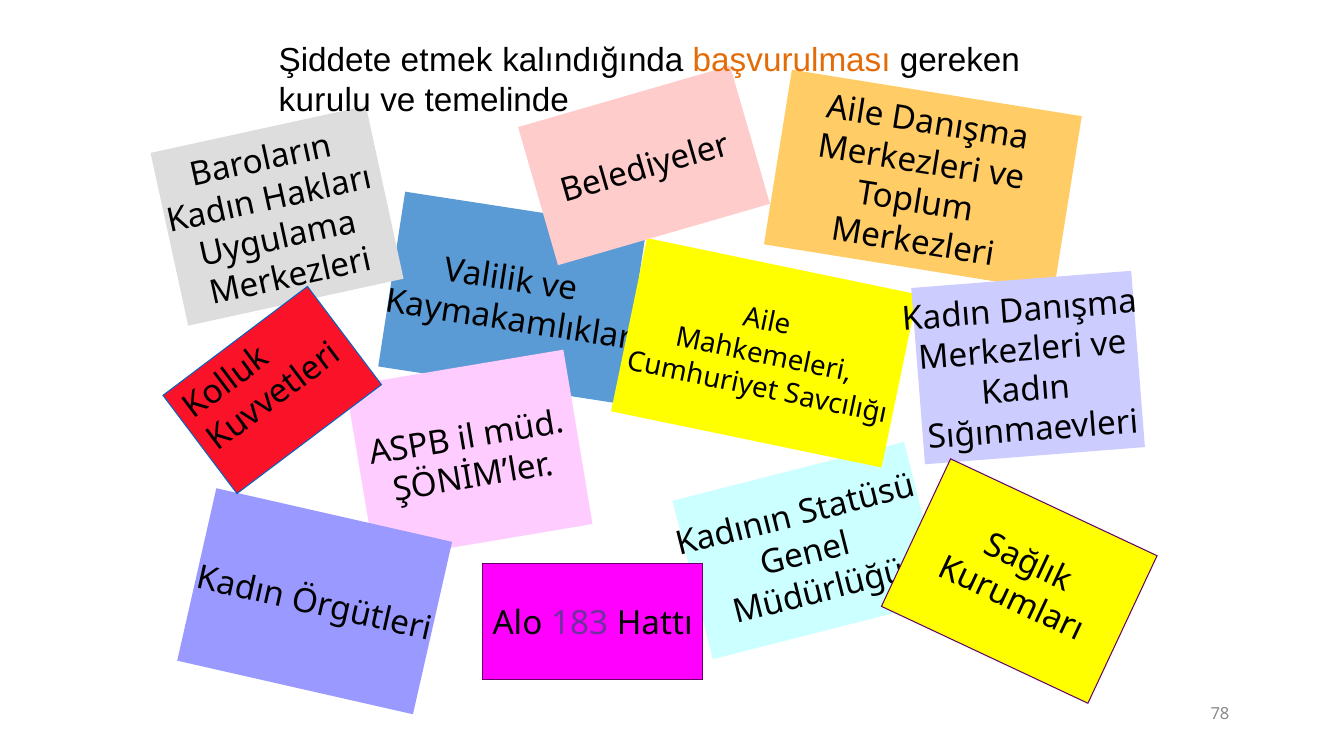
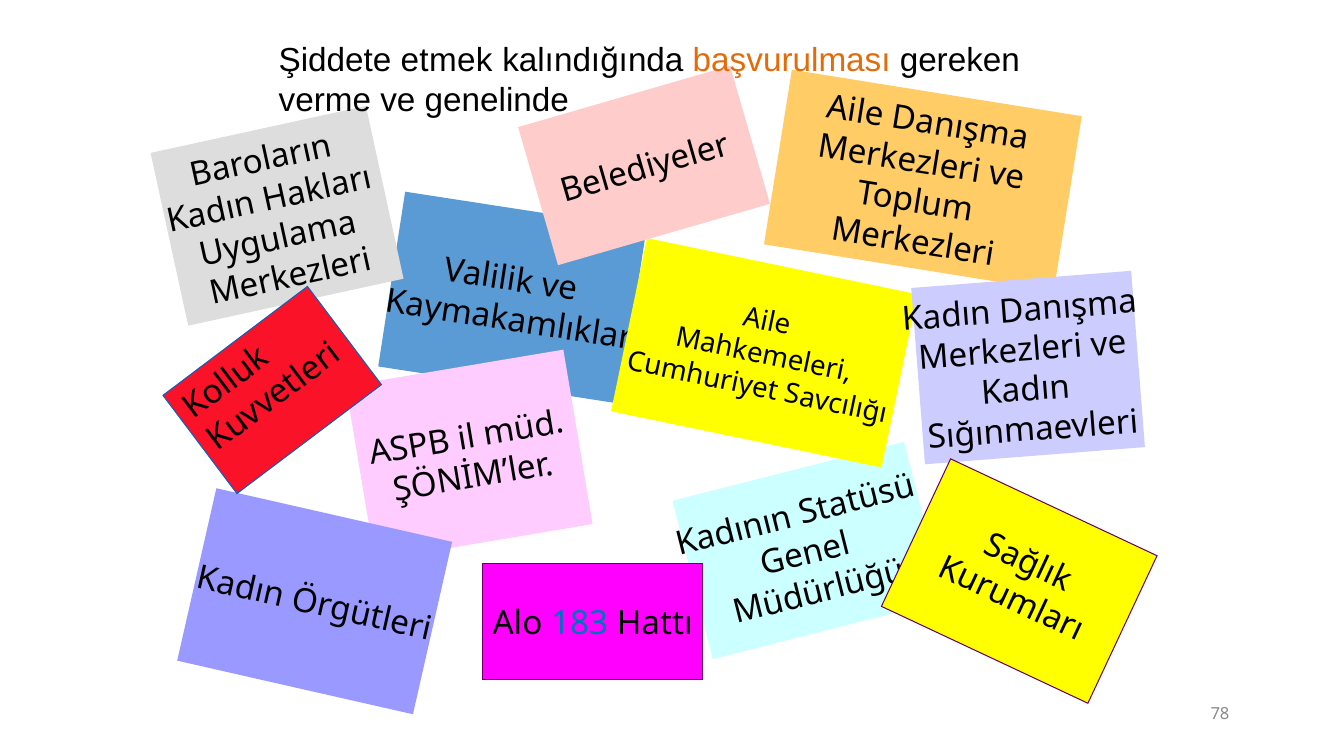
kurulu: kurulu -> verme (325, 101)
temelinde: temelinde -> genelinde (497, 101)
183 colour: purple -> blue (580, 624)
